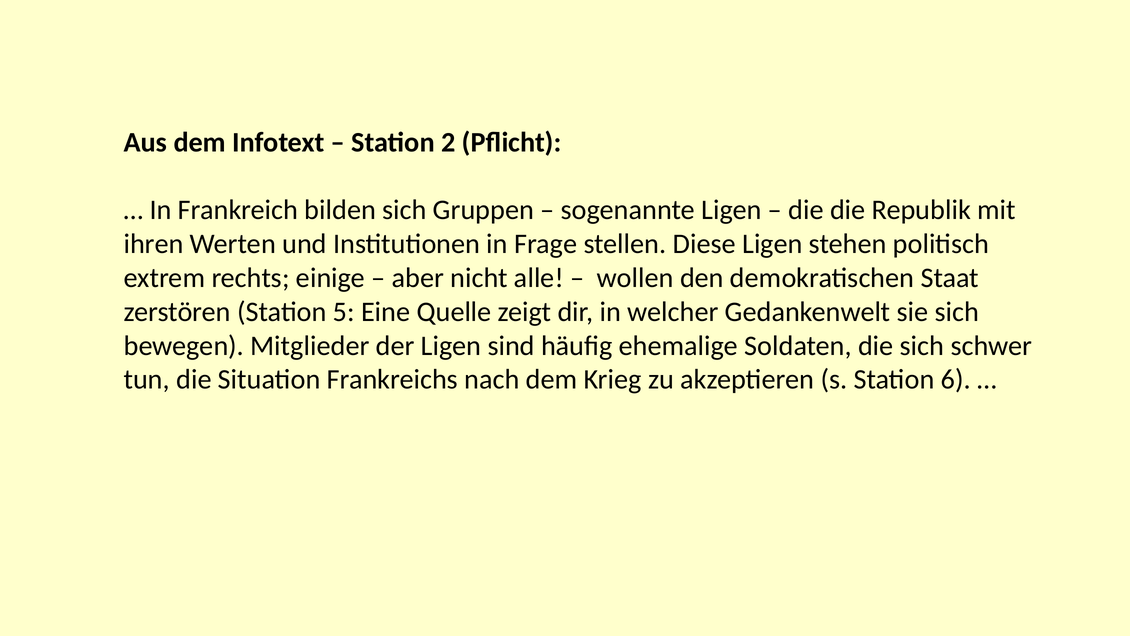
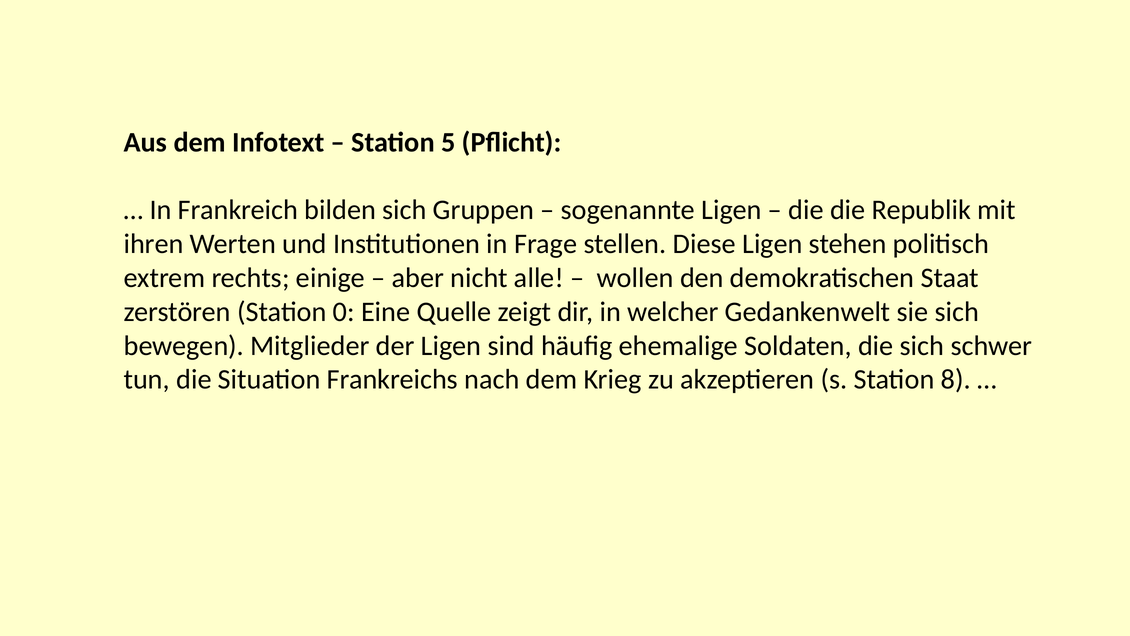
2: 2 -> 5 (448, 142)
5: 5 -> 0 (344, 312)
6: 6 -> 8 (956, 379)
